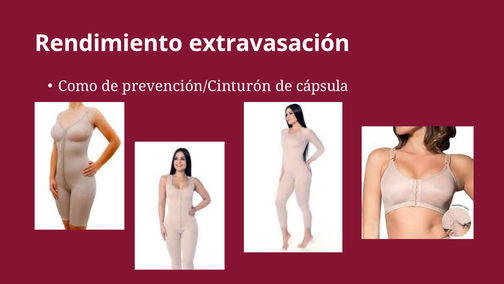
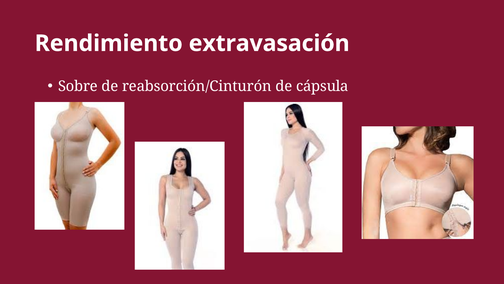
Como: Como -> Sobre (78, 86)
prevención/Cinturón: prevención/Cinturón -> reabsorción/Cinturón (197, 86)
